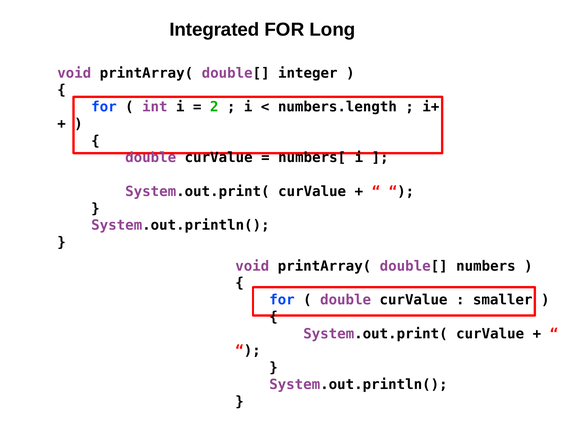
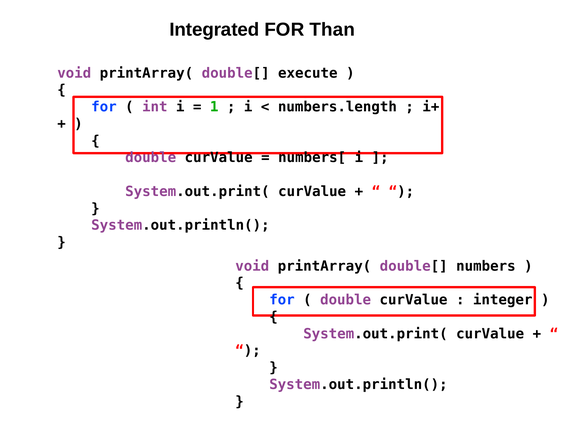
Long: Long -> Than (332, 30)
integer: integer -> execute (308, 73)
2: 2 -> 1 (214, 107)
smaller: smaller -> integer (503, 300)
